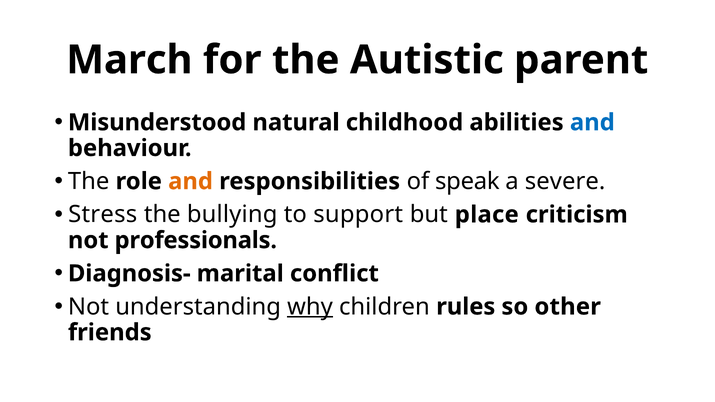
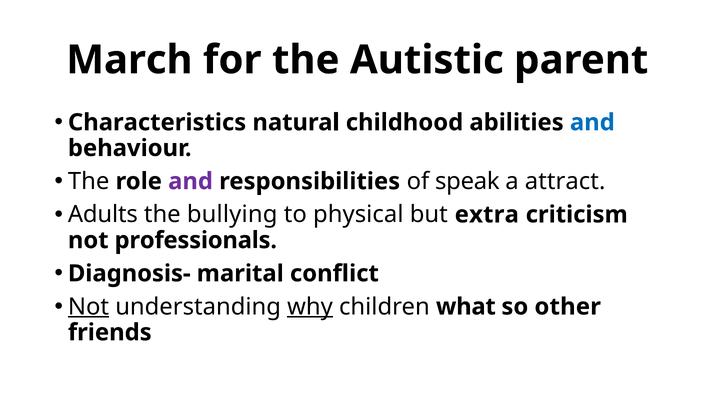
Misunderstood: Misunderstood -> Characteristics (157, 122)
and colour: orange -> purple (191, 181)
severe: severe -> attract (565, 181)
Stress: Stress -> Adults (103, 215)
support: support -> physical (358, 215)
place: place -> extra (487, 215)
Not underline: none -> present (88, 307)
rules: rules -> what (466, 307)
